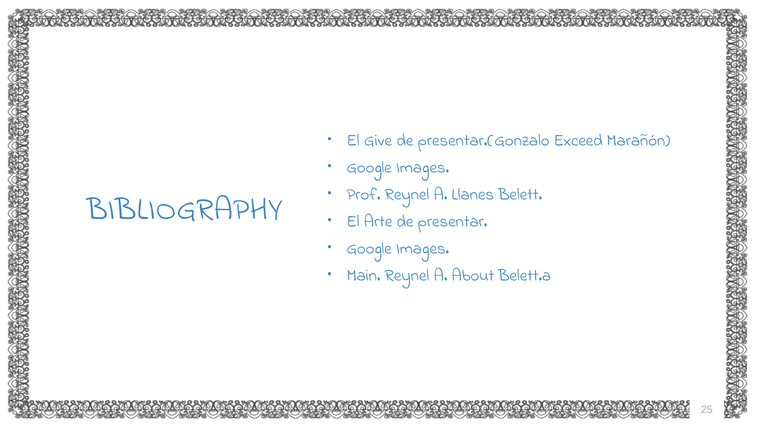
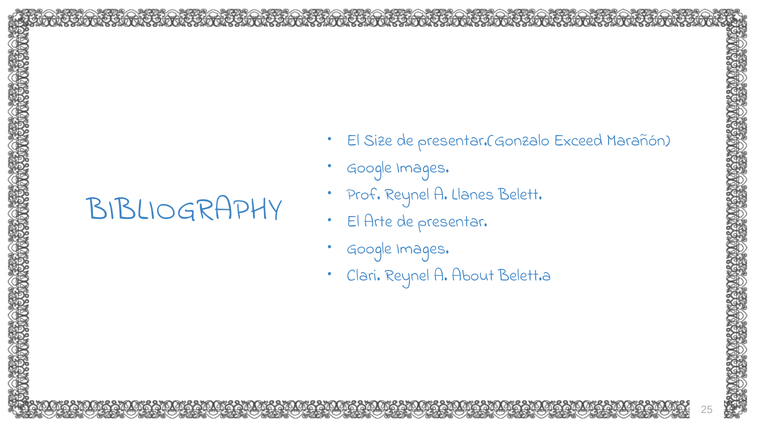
Give: Give -> Size (378, 140)
Main: Main -> Clari (363, 275)
